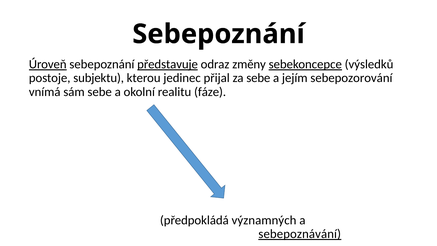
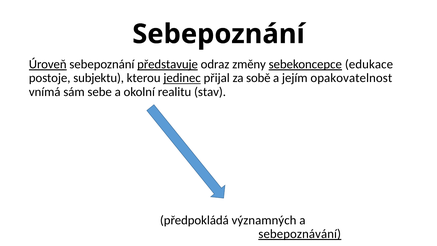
výsledků: výsledků -> edukace (369, 64)
jedinec underline: none -> present (182, 78)
za sebe: sebe -> sobě (258, 78)
sebepozorování: sebepozorování -> opakovatelnost (351, 78)
fáze: fáze -> stav (210, 92)
